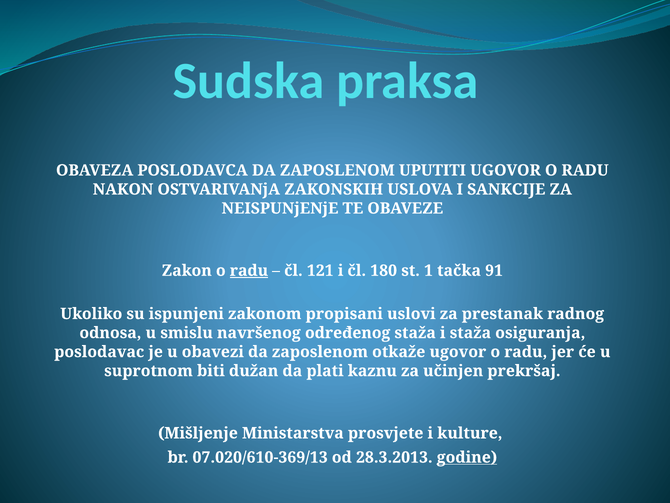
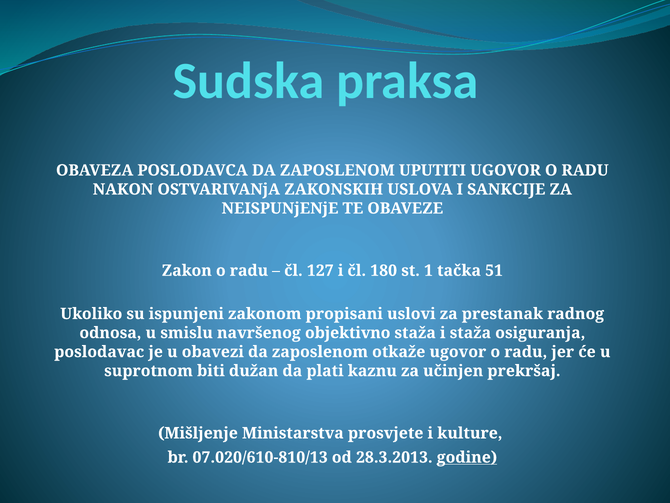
radu underline: present -> none (249, 270)
121: 121 -> 127 (320, 270)
91: 91 -> 51 (494, 270)
određenog: određenog -> objektivno (348, 333)
07.020/610-369/13: 07.020/610-369/13 -> 07.020/610-810/13 (260, 457)
